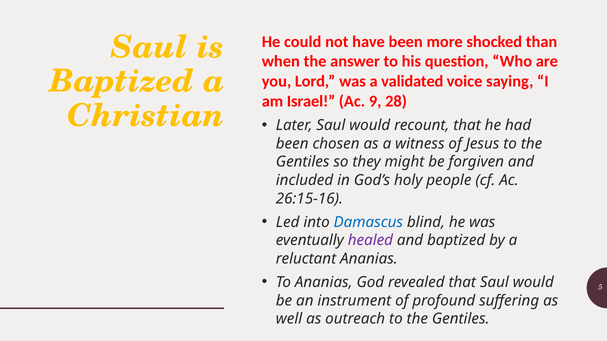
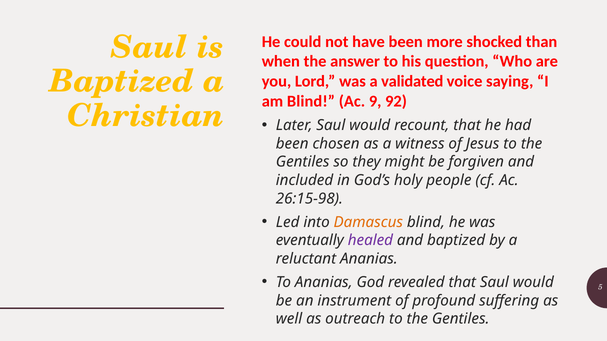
am Israel: Israel -> Blind (311, 101)
28: 28 -> 92 (396, 101)
26:15-16: 26:15-16 -> 26:15-98 (309, 199)
Damascus colour: blue -> orange (368, 222)
